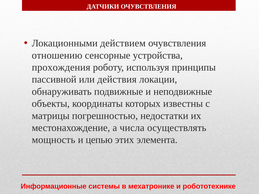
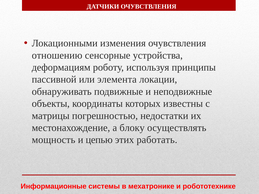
действием: действием -> изменения (123, 43)
прохождения: прохождения -> деформациям (61, 67)
действия: действия -> элемента (117, 80)
числа: числа -> блоку (132, 128)
элемента: элемента -> работать (157, 140)
